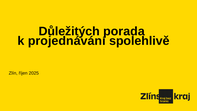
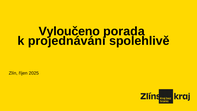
Důležitých: Důležitých -> Vyloučeno (69, 31)
